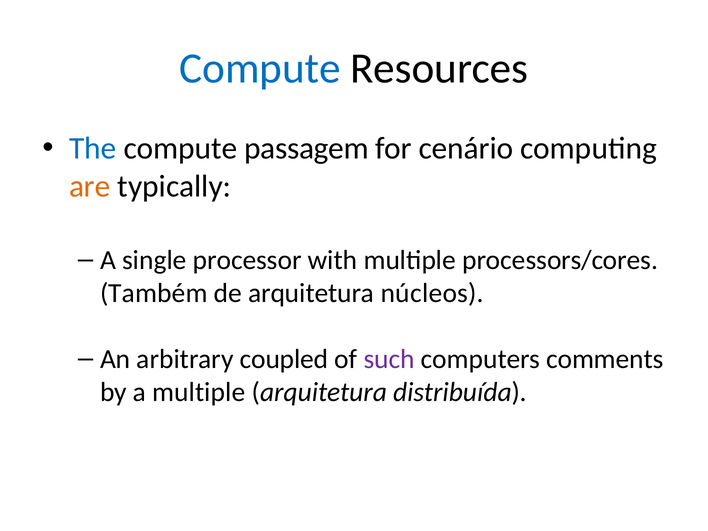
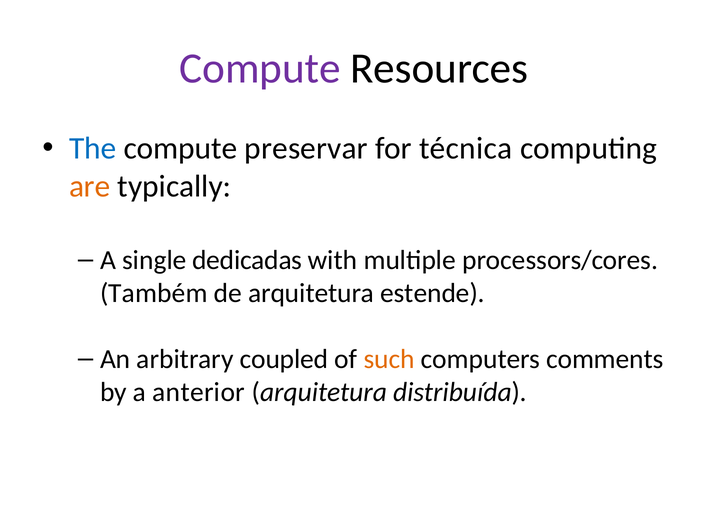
Compute colour: blue -> purple (260, 69)
passagem: passagem -> preservar (306, 149)
cenário: cenário -> técnica (466, 149)
processor: processor -> dedicadas (247, 260)
núcleos: núcleos -> estende (432, 293)
such colour: purple -> orange (389, 359)
a multiple: multiple -> anterior (199, 392)
